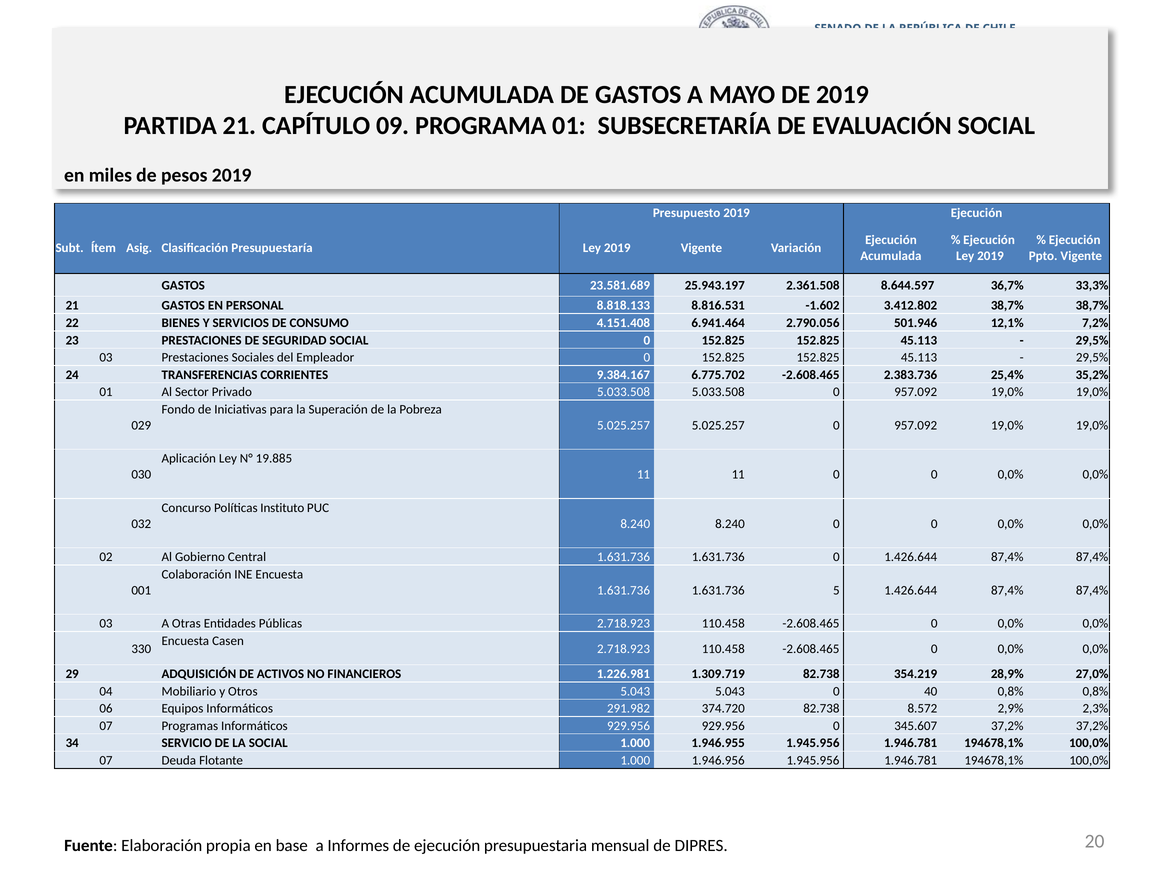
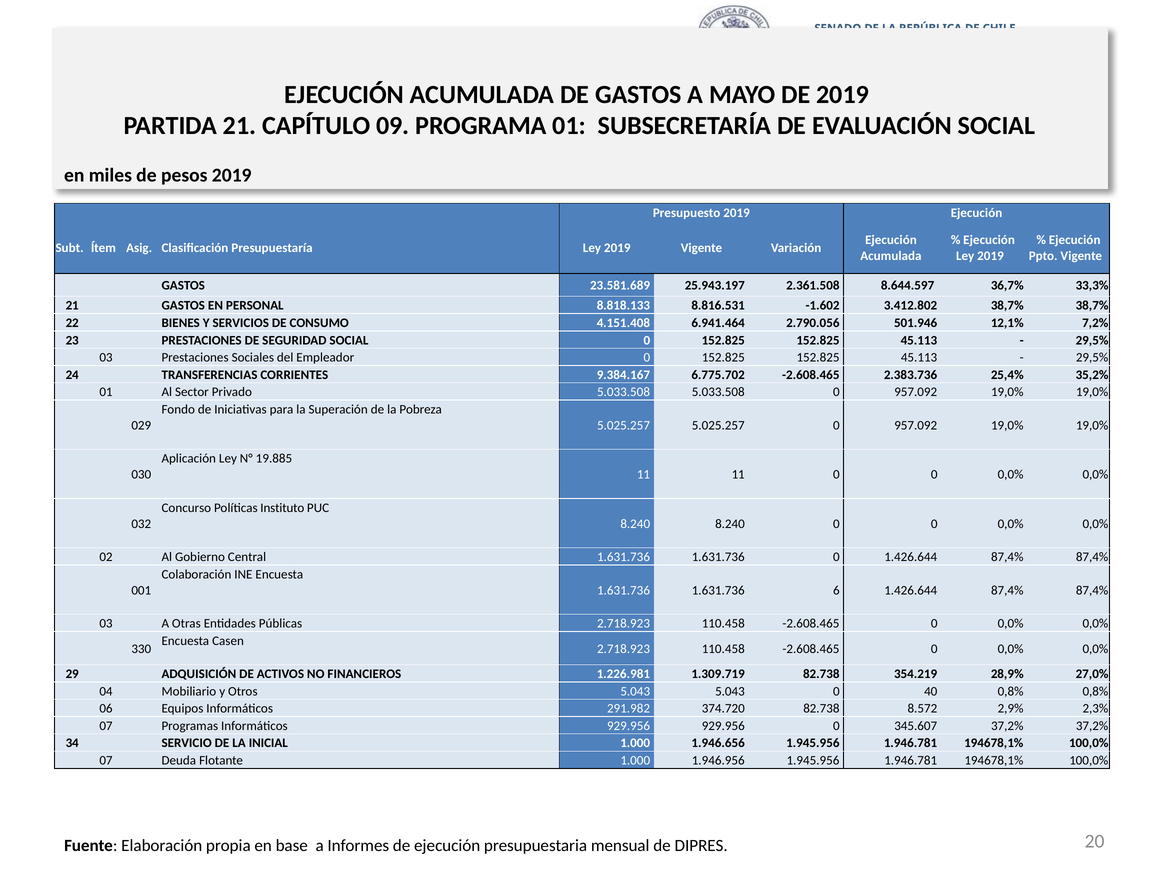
5: 5 -> 6 (836, 590)
LA SOCIAL: SOCIAL -> INICIAL (268, 743)
1.946.955: 1.946.955 -> 1.946.656 (718, 743)
